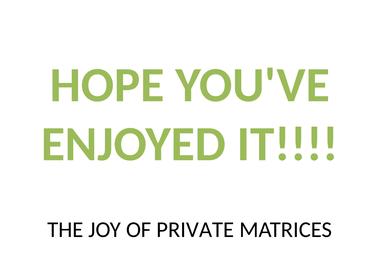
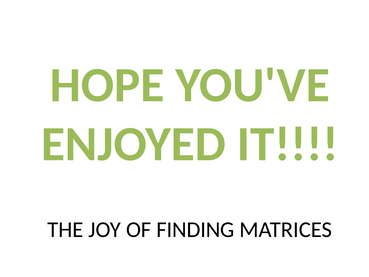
PRIVATE: PRIVATE -> FINDING (195, 229)
